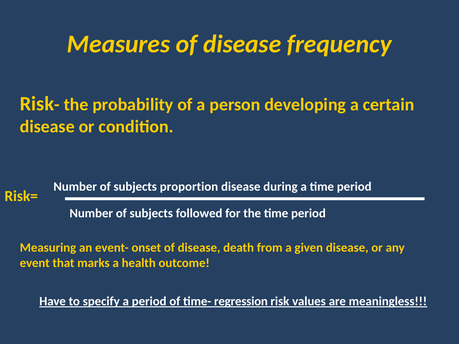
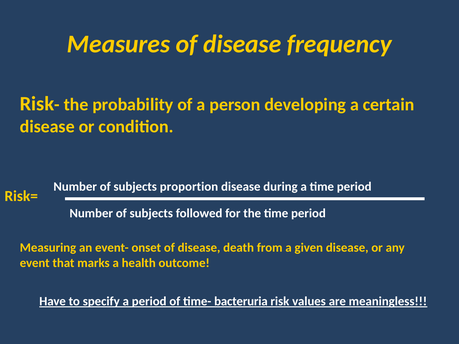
regression: regression -> bacteruria (241, 302)
